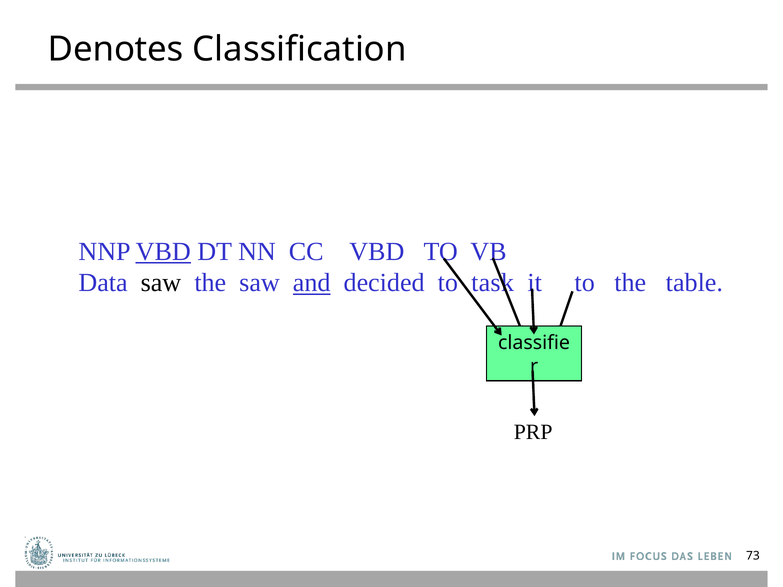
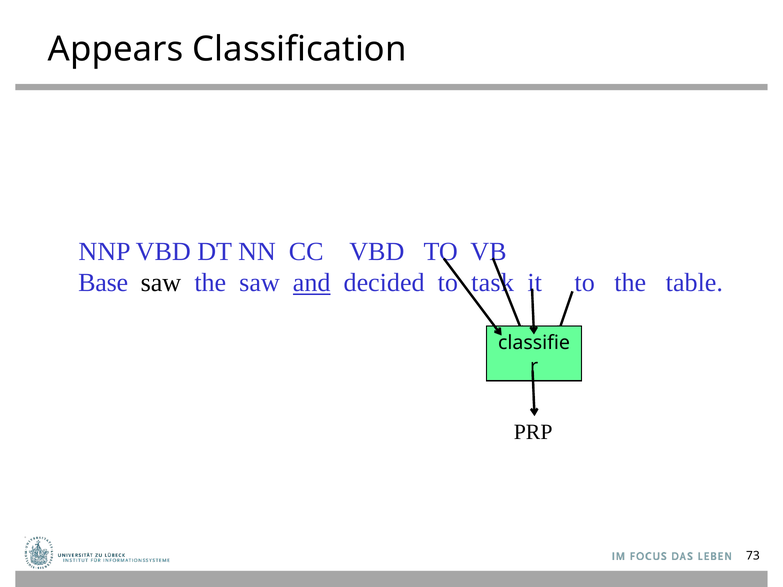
Denotes: Denotes -> Appears (116, 50)
VBD underline: present -> none (163, 252)
Data: Data -> Base (103, 283)
